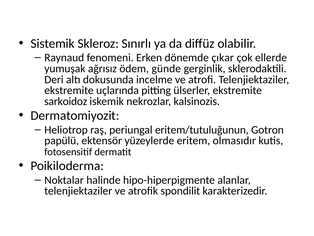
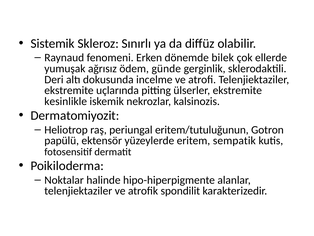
çıkar: çıkar -> bilek (223, 58)
sarkoidoz: sarkoidoz -> kesinlikle (66, 101)
olmasıdır: olmasıdır -> sempatik (234, 140)
